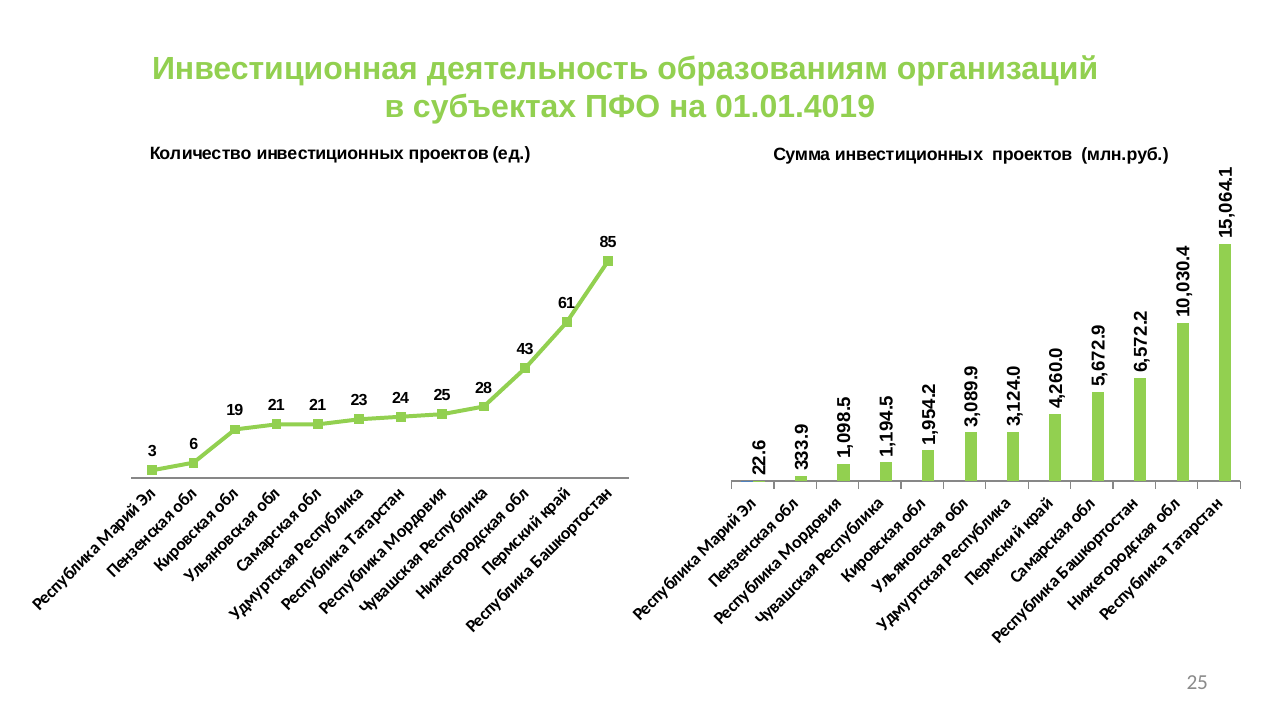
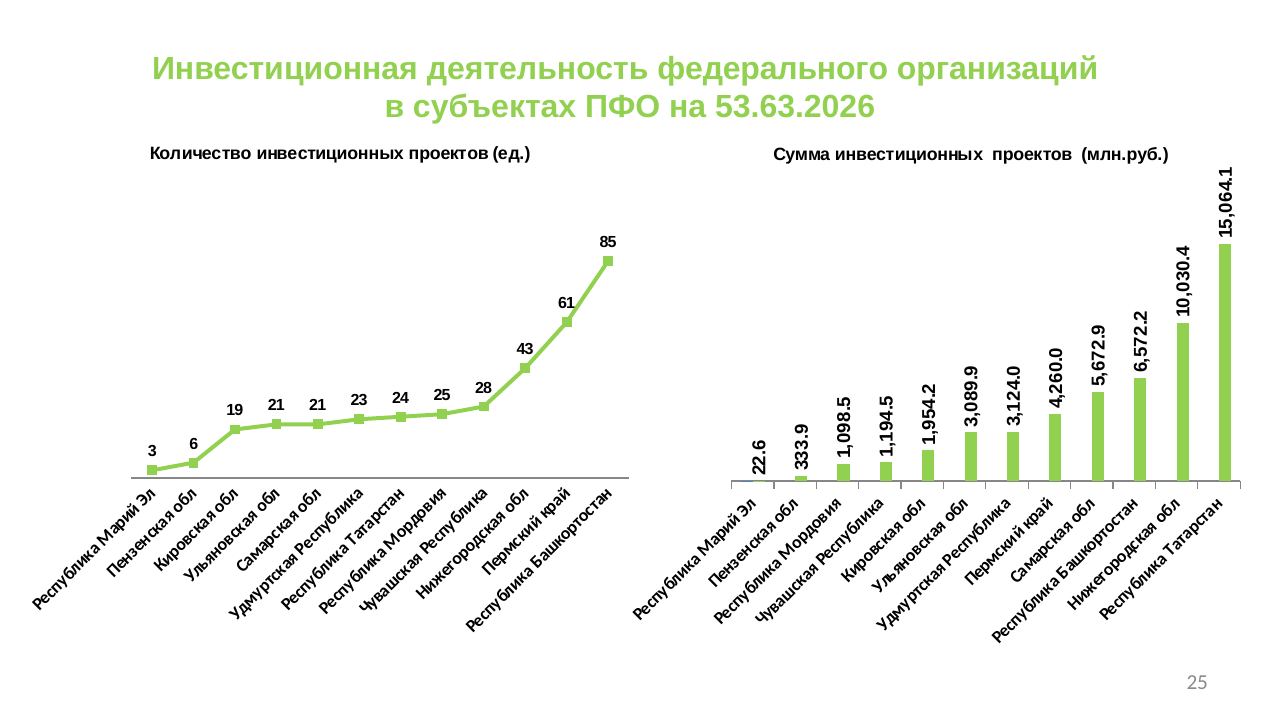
образованиям: образованиям -> федерального (773, 69)
01.01.4019: 01.01.4019 -> 53.63.2026 (795, 107)
